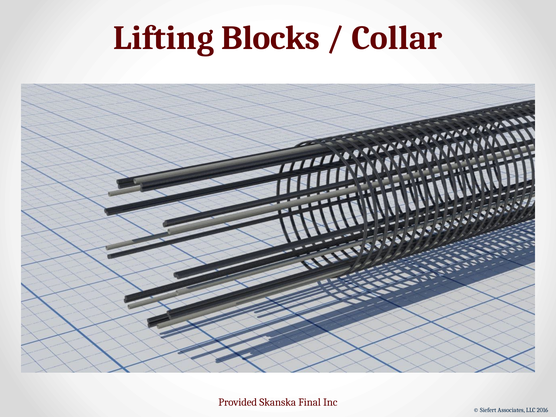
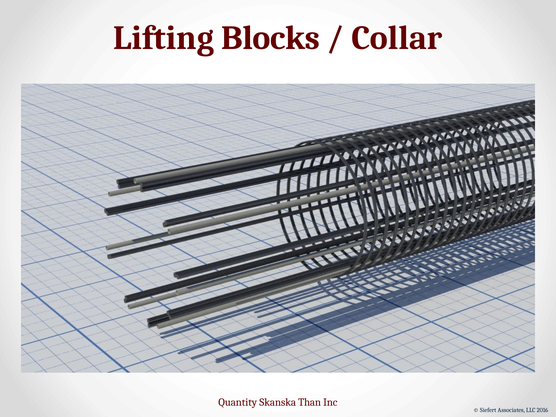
Provided: Provided -> Quantity (238, 402)
Final: Final -> Than (310, 402)
